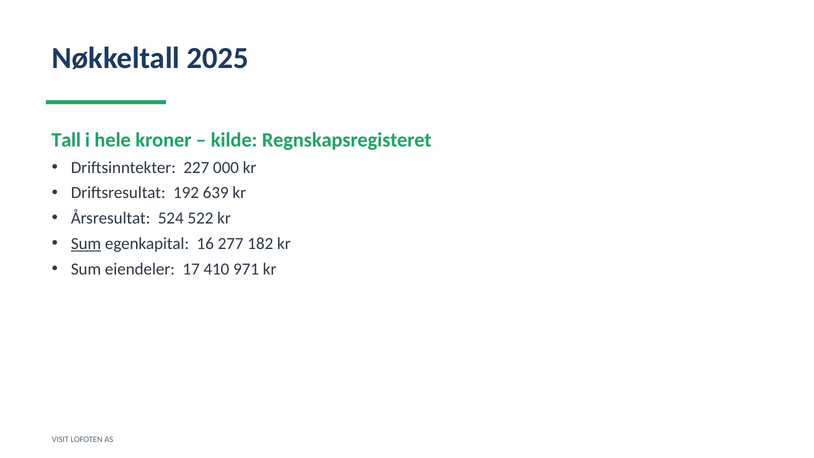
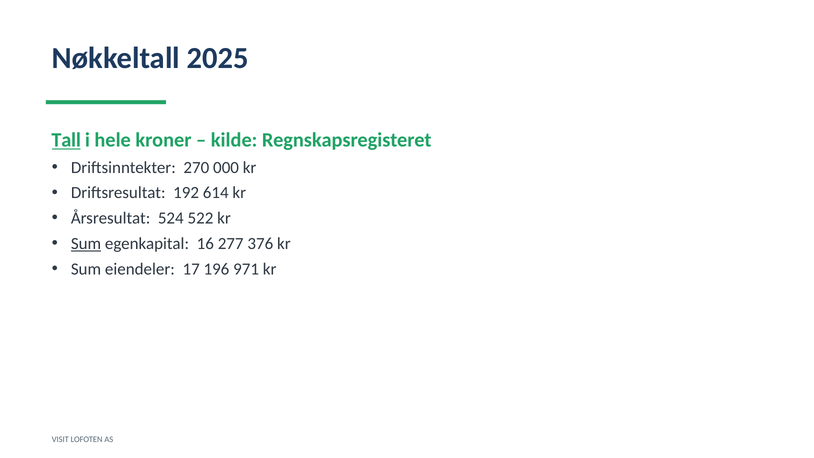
Tall underline: none -> present (66, 140)
227: 227 -> 270 (196, 167)
639: 639 -> 614 (216, 193)
182: 182 -> 376 (260, 244)
410: 410 -> 196 (216, 269)
